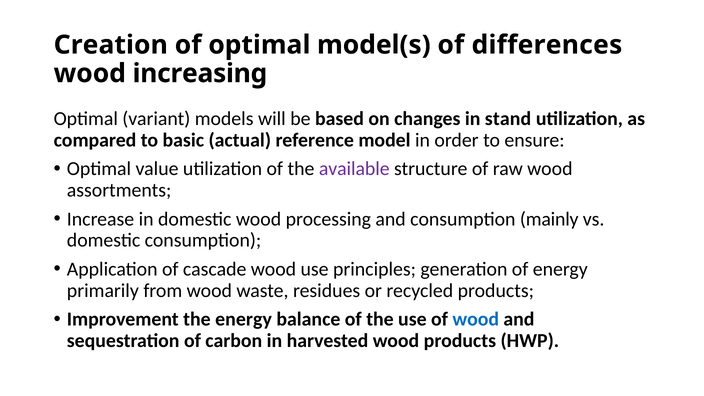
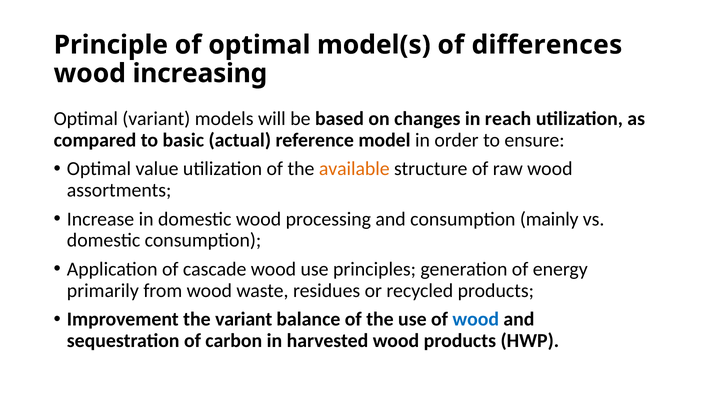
Creation: Creation -> Principle (111, 45)
stand: stand -> reach (508, 119)
available colour: purple -> orange (354, 169)
the energy: energy -> variant (244, 319)
